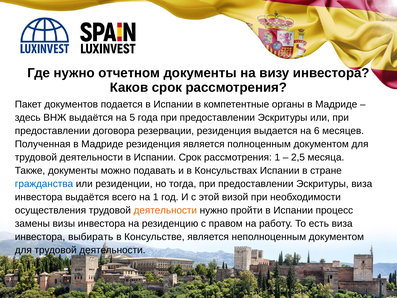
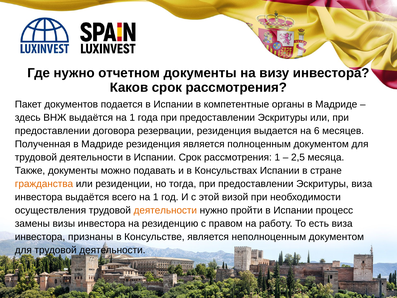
выдаётся на 5: 5 -> 1 (132, 117)
гражданства colour: blue -> orange (44, 184)
выбирать: выбирать -> признаны (91, 237)
